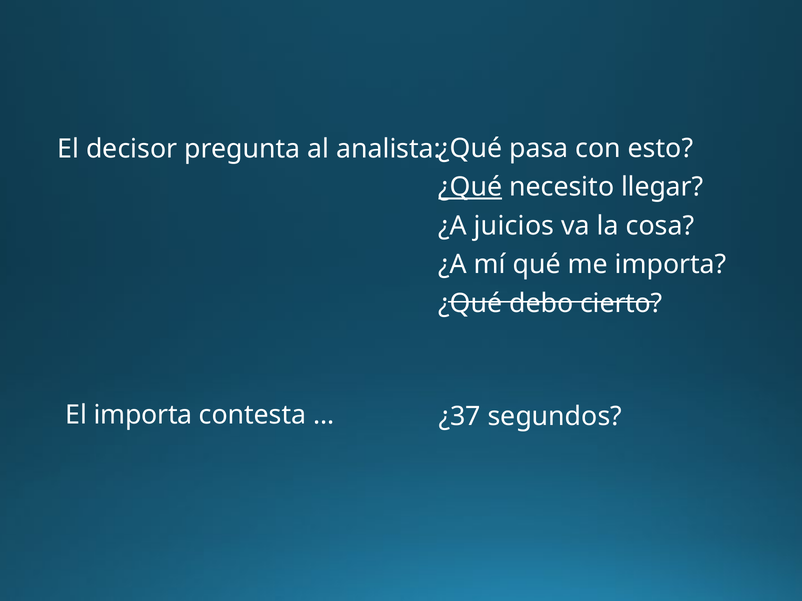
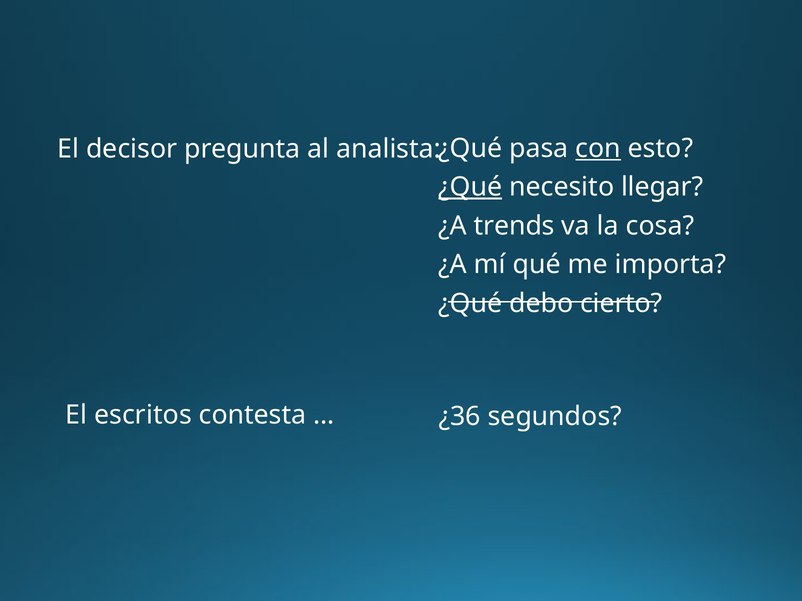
con underline: none -> present (598, 148)
juicios: juicios -> trends (514, 226)
El importa: importa -> escritos (143, 415)
¿37: ¿37 -> ¿36 (460, 417)
